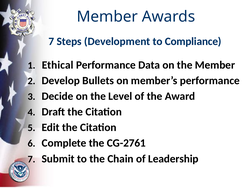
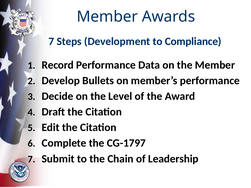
Ethical: Ethical -> Record (58, 65)
CG-2761: CG-2761 -> CG-1797 (126, 143)
